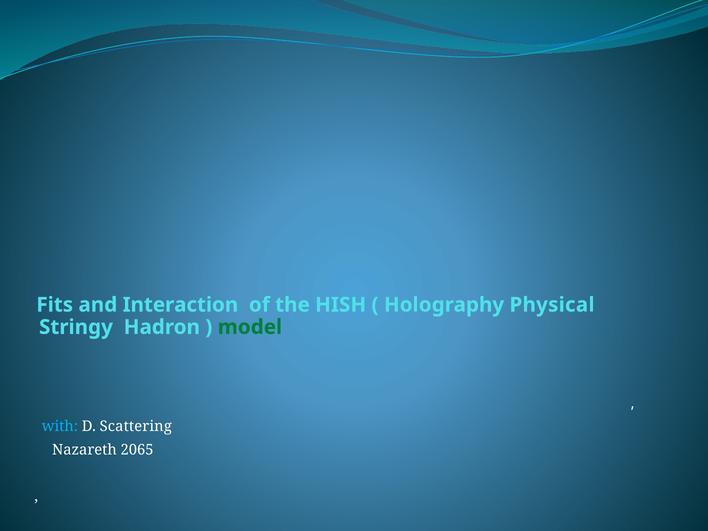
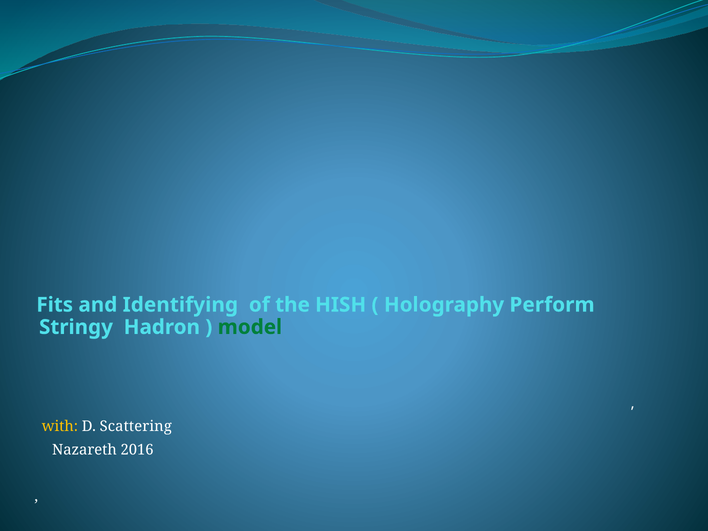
Interaction: Interaction -> Identifying (180, 305)
Physical: Physical -> Perform (552, 305)
with colour: light blue -> yellow (60, 426)
2065: 2065 -> 2016 (137, 450)
